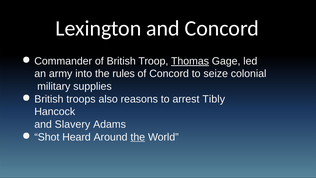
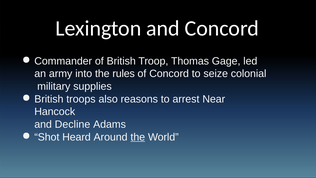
Thomas underline: present -> none (190, 61)
Tibly: Tibly -> Near (214, 99)
Slavery: Slavery -> Decline (72, 124)
